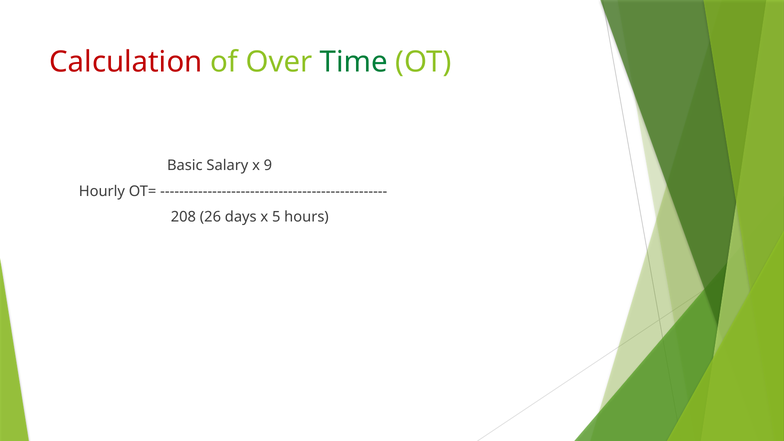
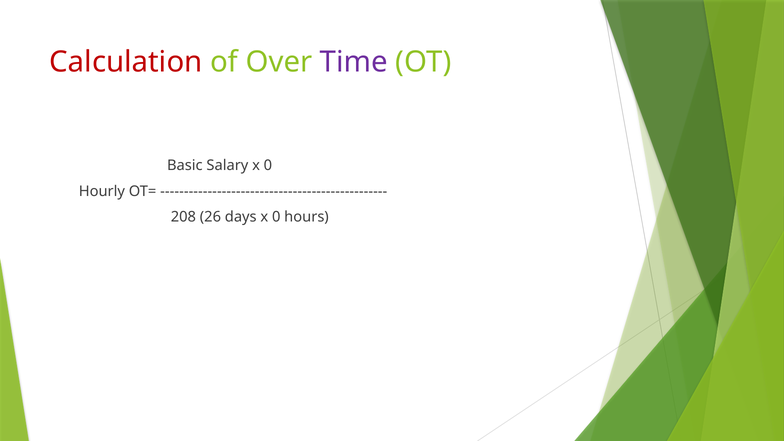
Time colour: green -> purple (354, 62)
Salary x 9: 9 -> 0 (268, 166)
days x 5: 5 -> 0 (276, 217)
